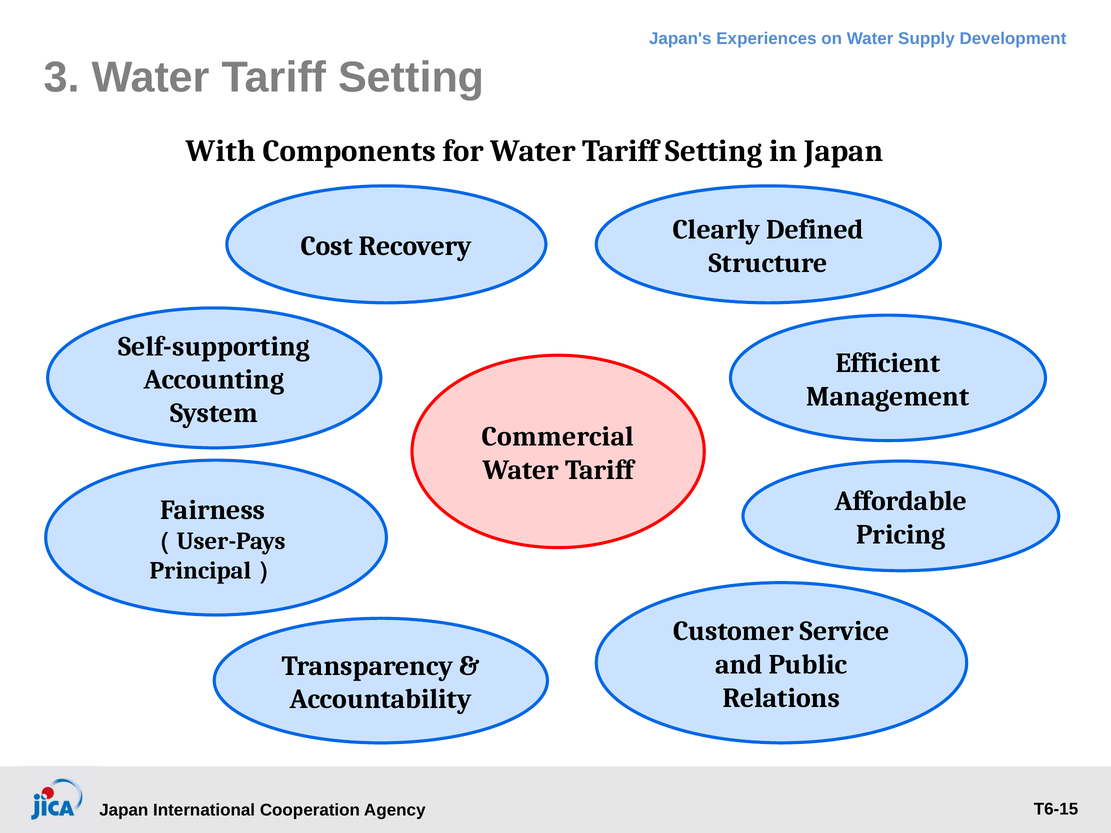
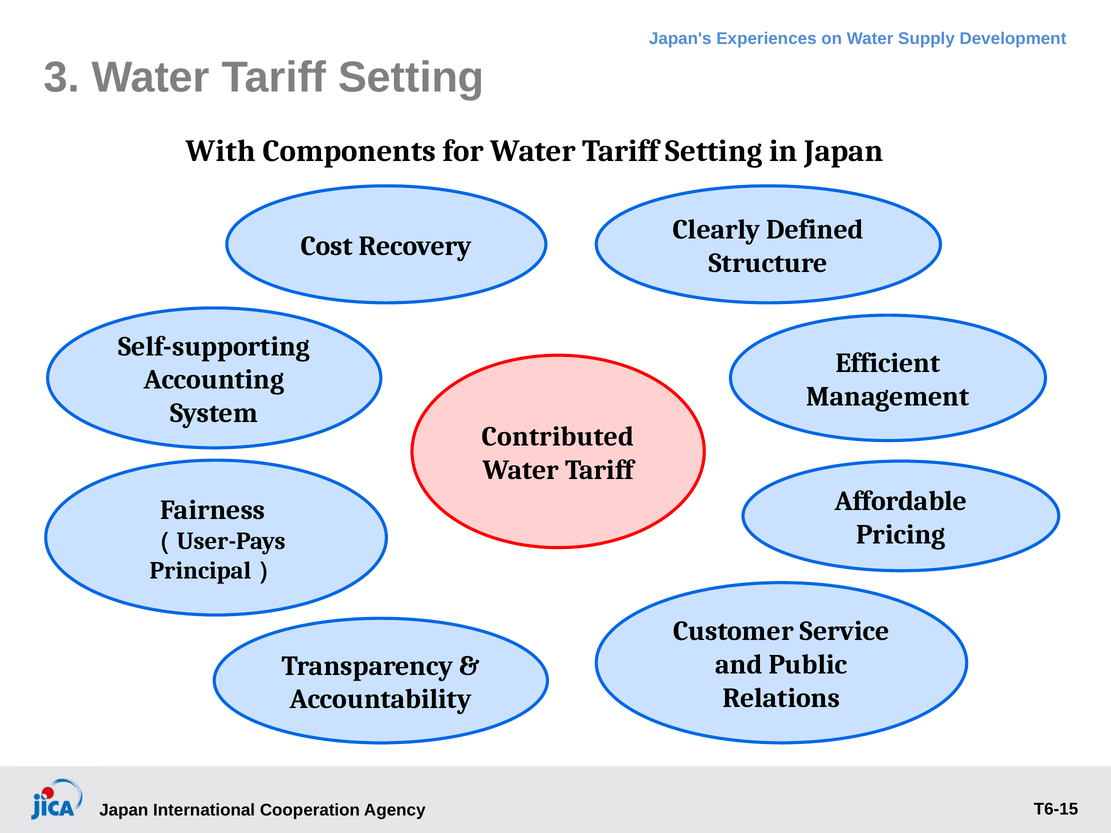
Commercial: Commercial -> Contributed (558, 437)
